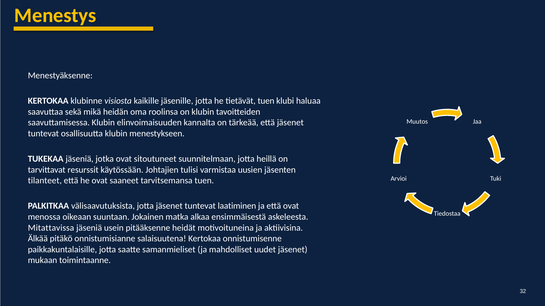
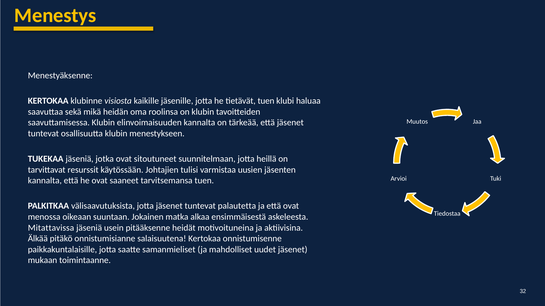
tilanteet: tilanteet -> kannalta (45, 181)
laatiminen: laatiminen -> palautetta (237, 206)
